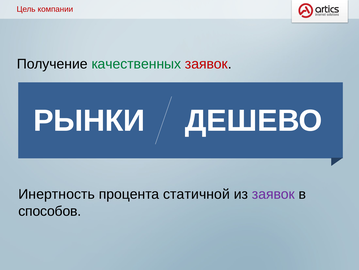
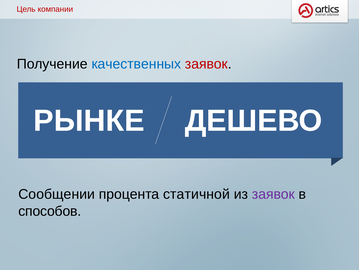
качественных colour: green -> blue (136, 64)
РЫНКИ: РЫНКИ -> РЫНКЕ (89, 120)
Инертность: Инертность -> Сообщении (57, 194)
